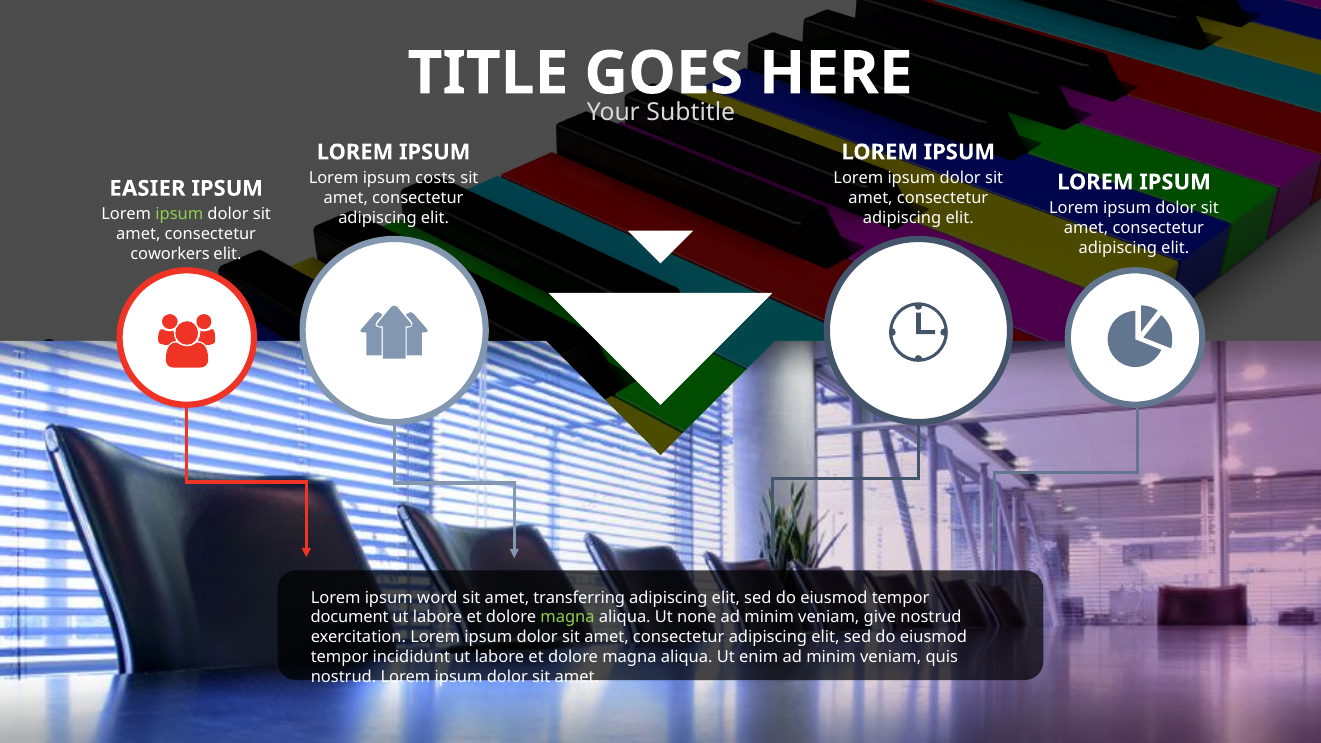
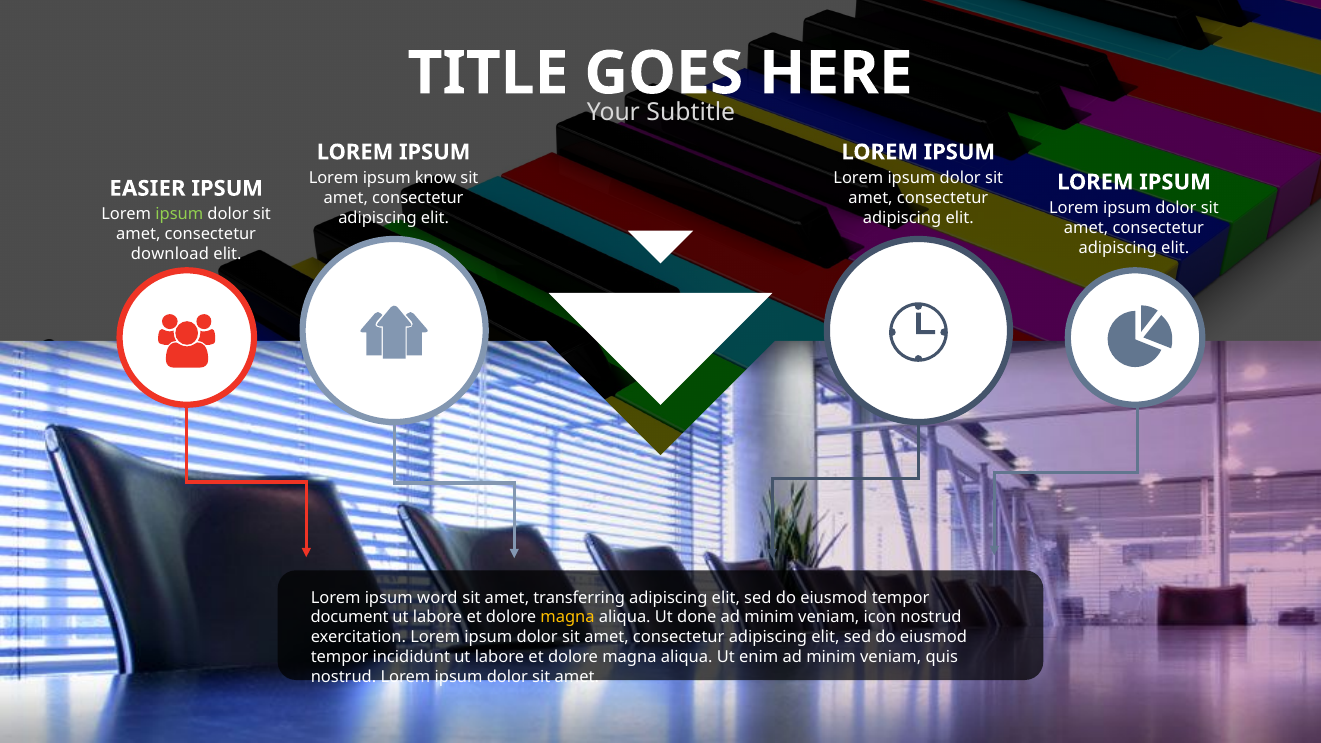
costs: costs -> know (436, 178)
coworkers: coworkers -> download (170, 254)
magna colour: light green -> yellow (568, 618)
none: none -> done (697, 618)
give: give -> icon (880, 618)
